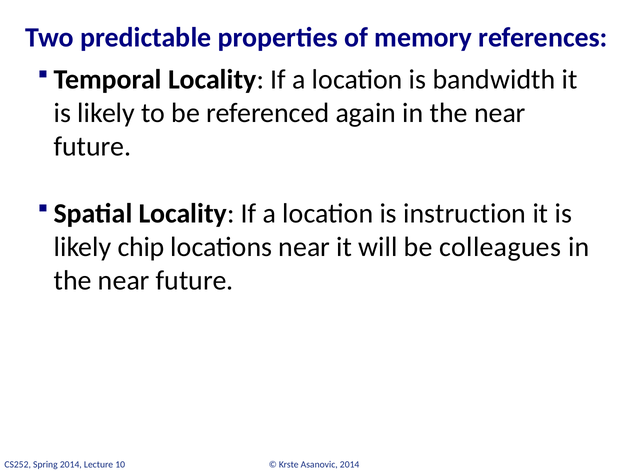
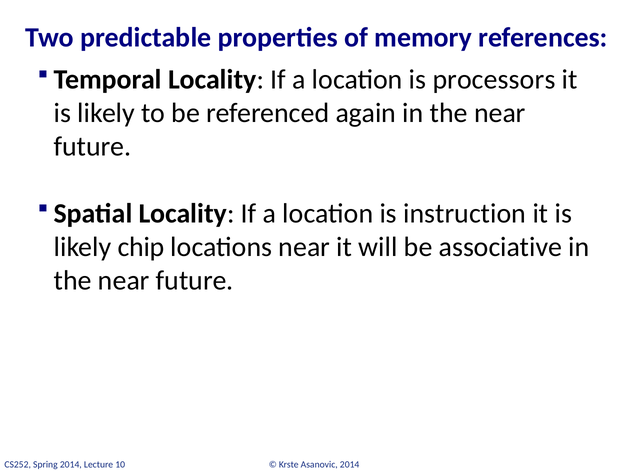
bandwidth: bandwidth -> processors (494, 79)
colleagues: colleagues -> associative (500, 247)
